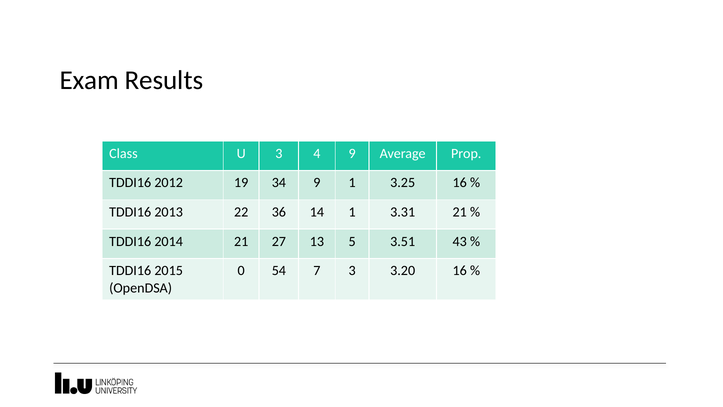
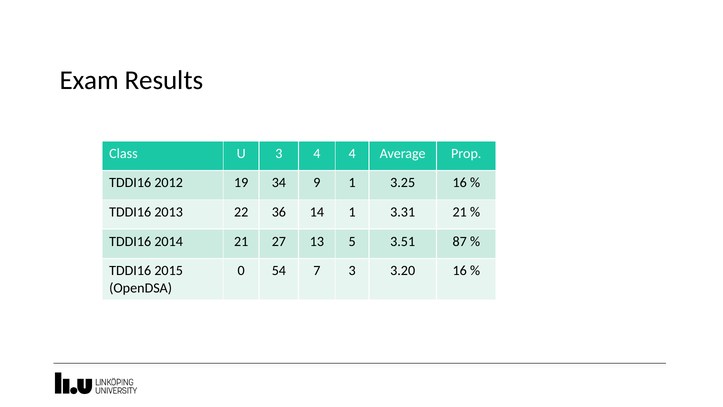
4 9: 9 -> 4 (352, 153)
43: 43 -> 87 (460, 241)
